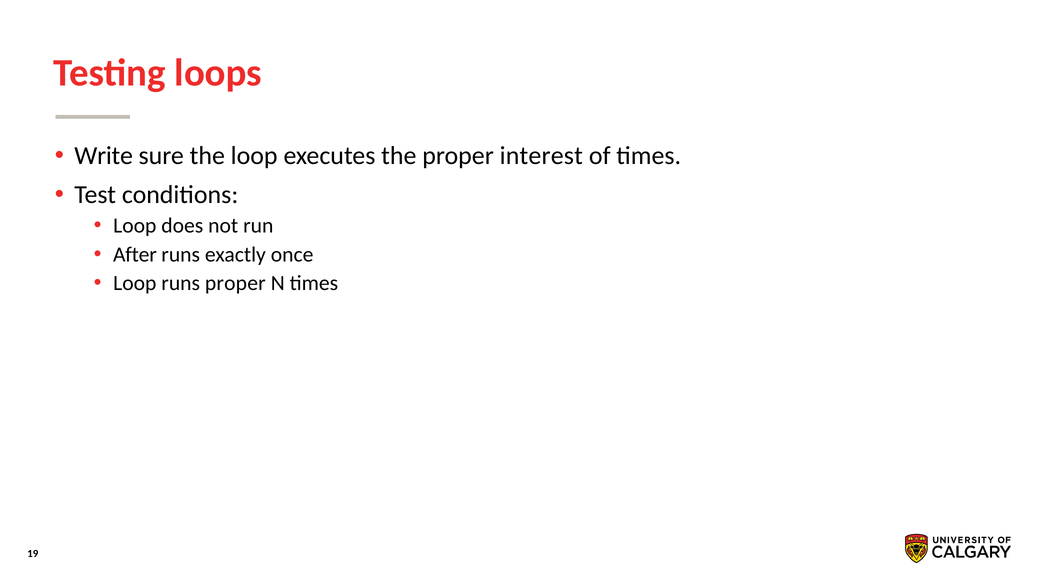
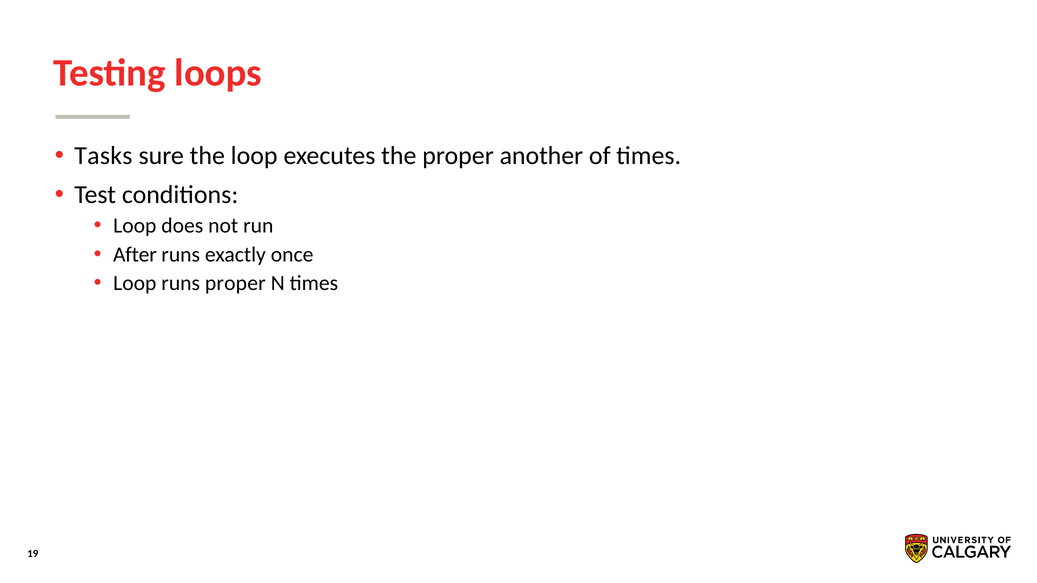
Write: Write -> Tasks (103, 156)
interest: interest -> another (541, 156)
